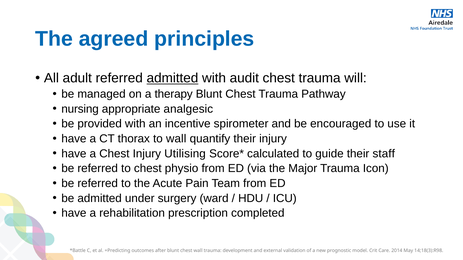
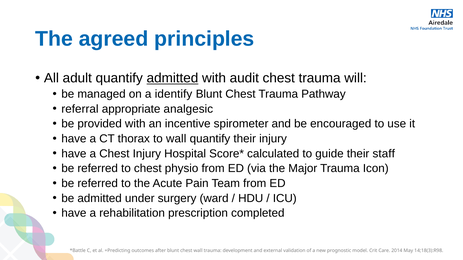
adult referred: referred -> quantify (119, 78)
therapy: therapy -> identify (174, 94)
nursing: nursing -> referral (80, 109)
Utilising: Utilising -> Hospital (185, 154)
